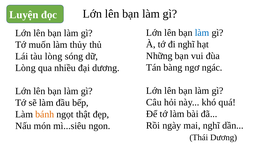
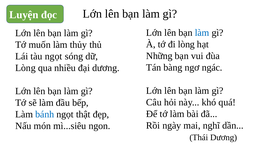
đi nghĩ: nghĩ -> lòng (186, 44)
tàu lòng: lòng -> ngọt (54, 56)
bánh colour: orange -> blue (45, 114)
